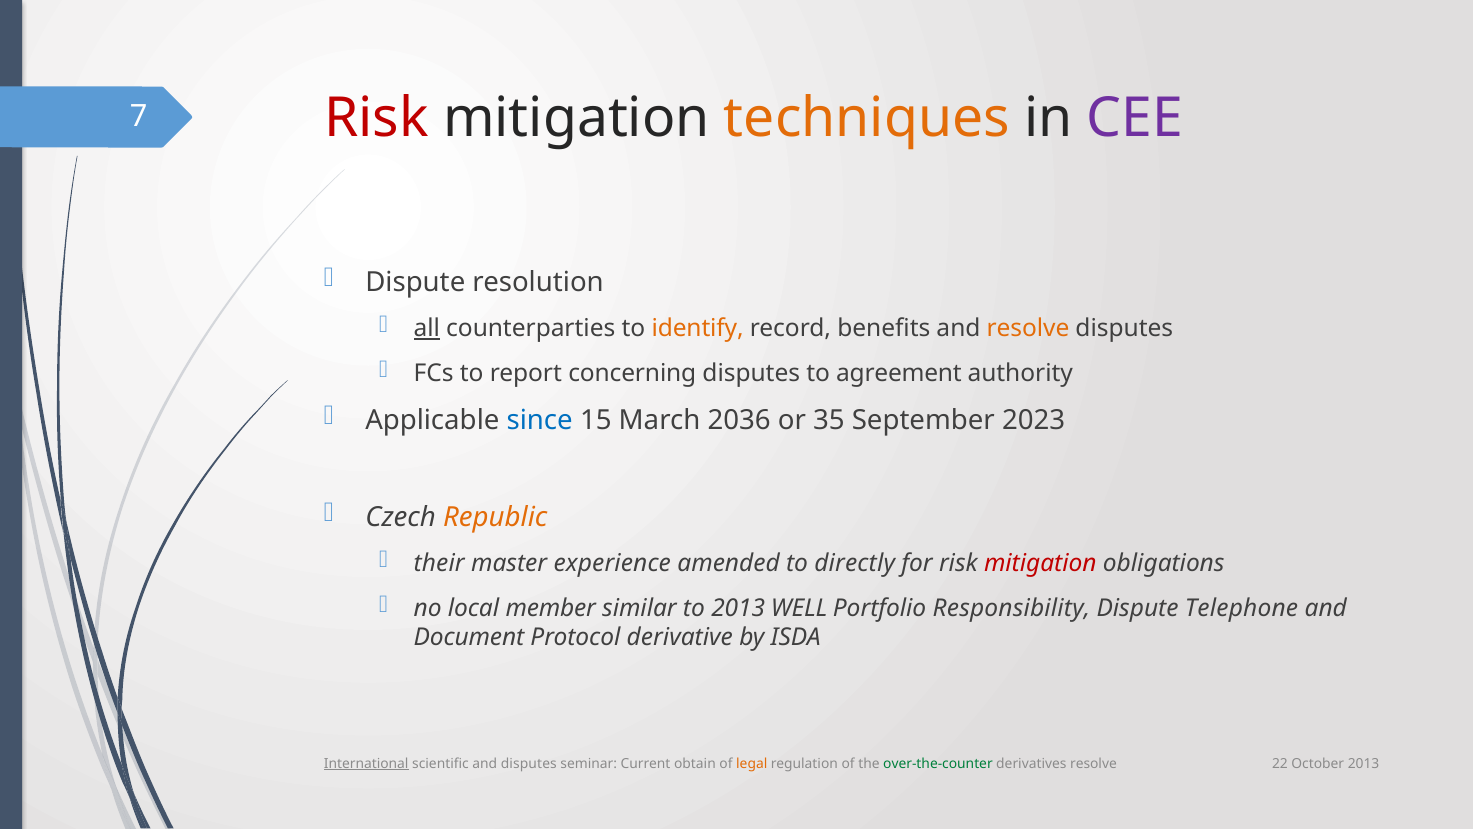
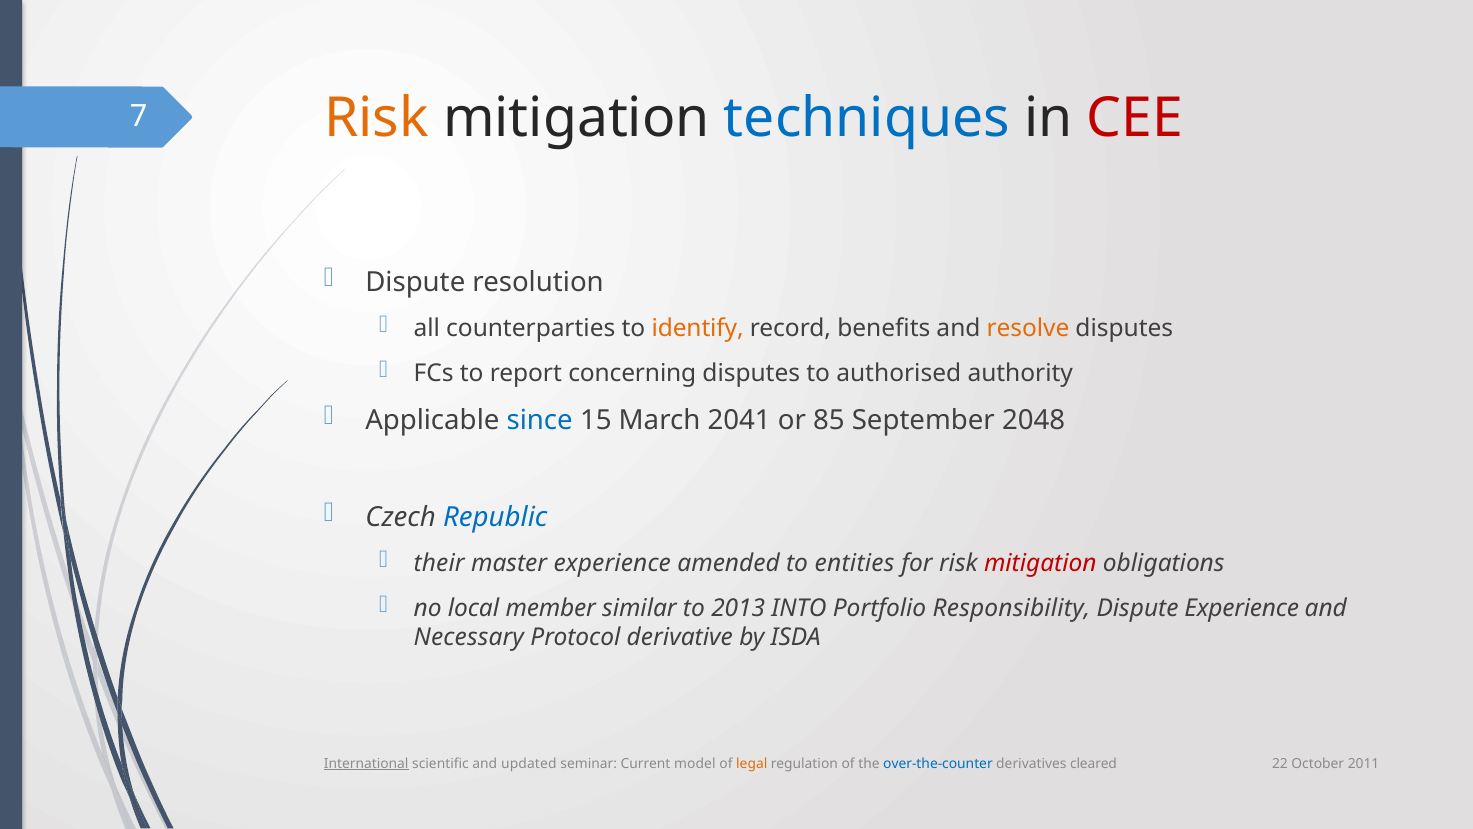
Risk colour: red -> orange (377, 118)
techniques colour: orange -> blue (867, 118)
CEE colour: purple -> red (1135, 118)
all underline: present -> none (427, 328)
agreement: agreement -> authorised (899, 373)
2036: 2036 -> 2041 (739, 420)
35: 35 -> 85 (829, 420)
2023: 2023 -> 2048 (1034, 420)
Republic colour: orange -> blue (495, 517)
directly: directly -> entities (855, 563)
WELL: WELL -> INTO (799, 608)
Dispute Telephone: Telephone -> Experience (1242, 608)
Document: Document -> Necessary (469, 637)
and disputes: disputes -> updated (529, 763)
obtain: obtain -> model (695, 763)
over-the-counter colour: green -> blue (938, 763)
derivatives resolve: resolve -> cleared (1094, 763)
October 2013: 2013 -> 2011 (1364, 764)
